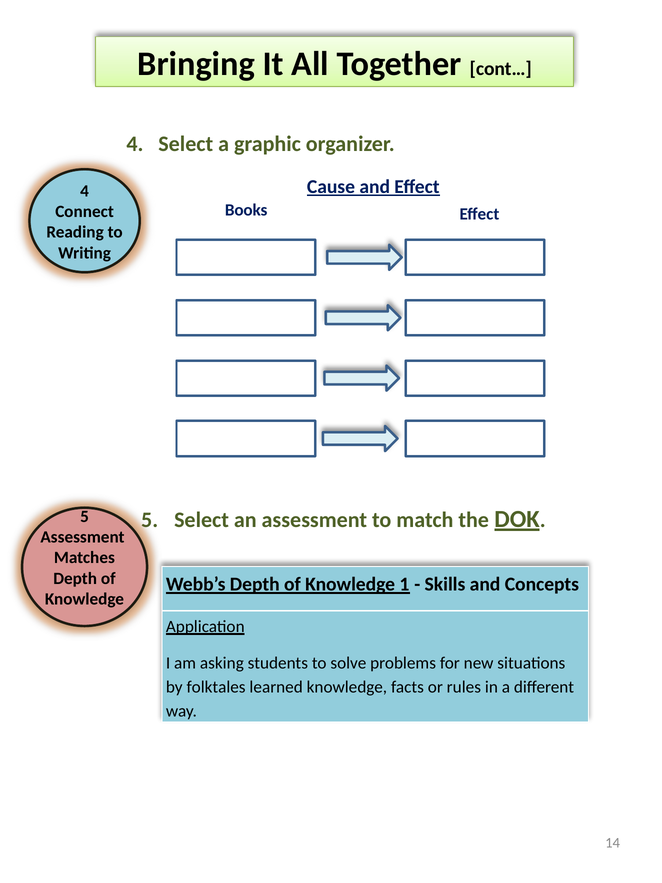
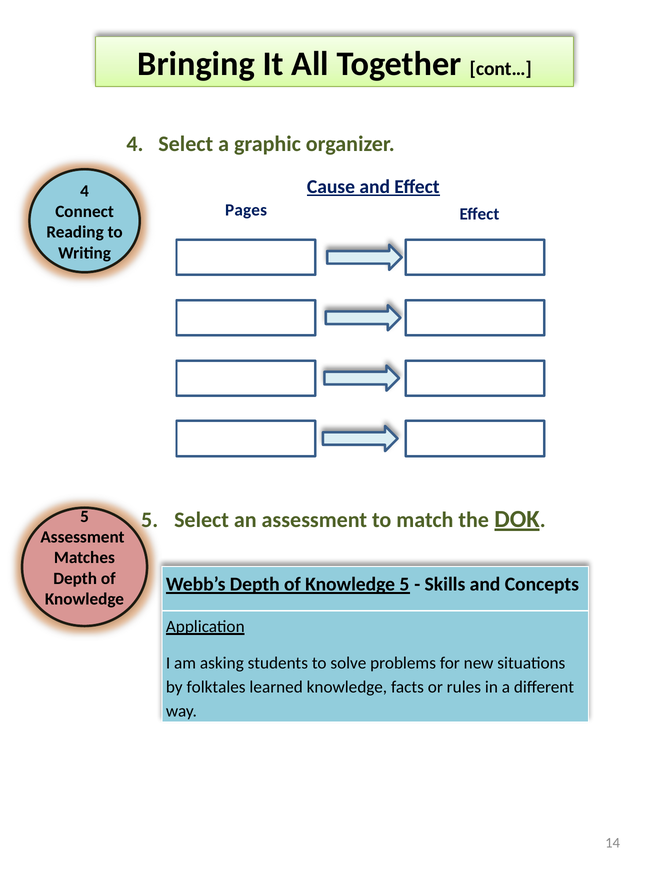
Books: Books -> Pages (246, 210)
Knowledge 1: 1 -> 5 (404, 584)
